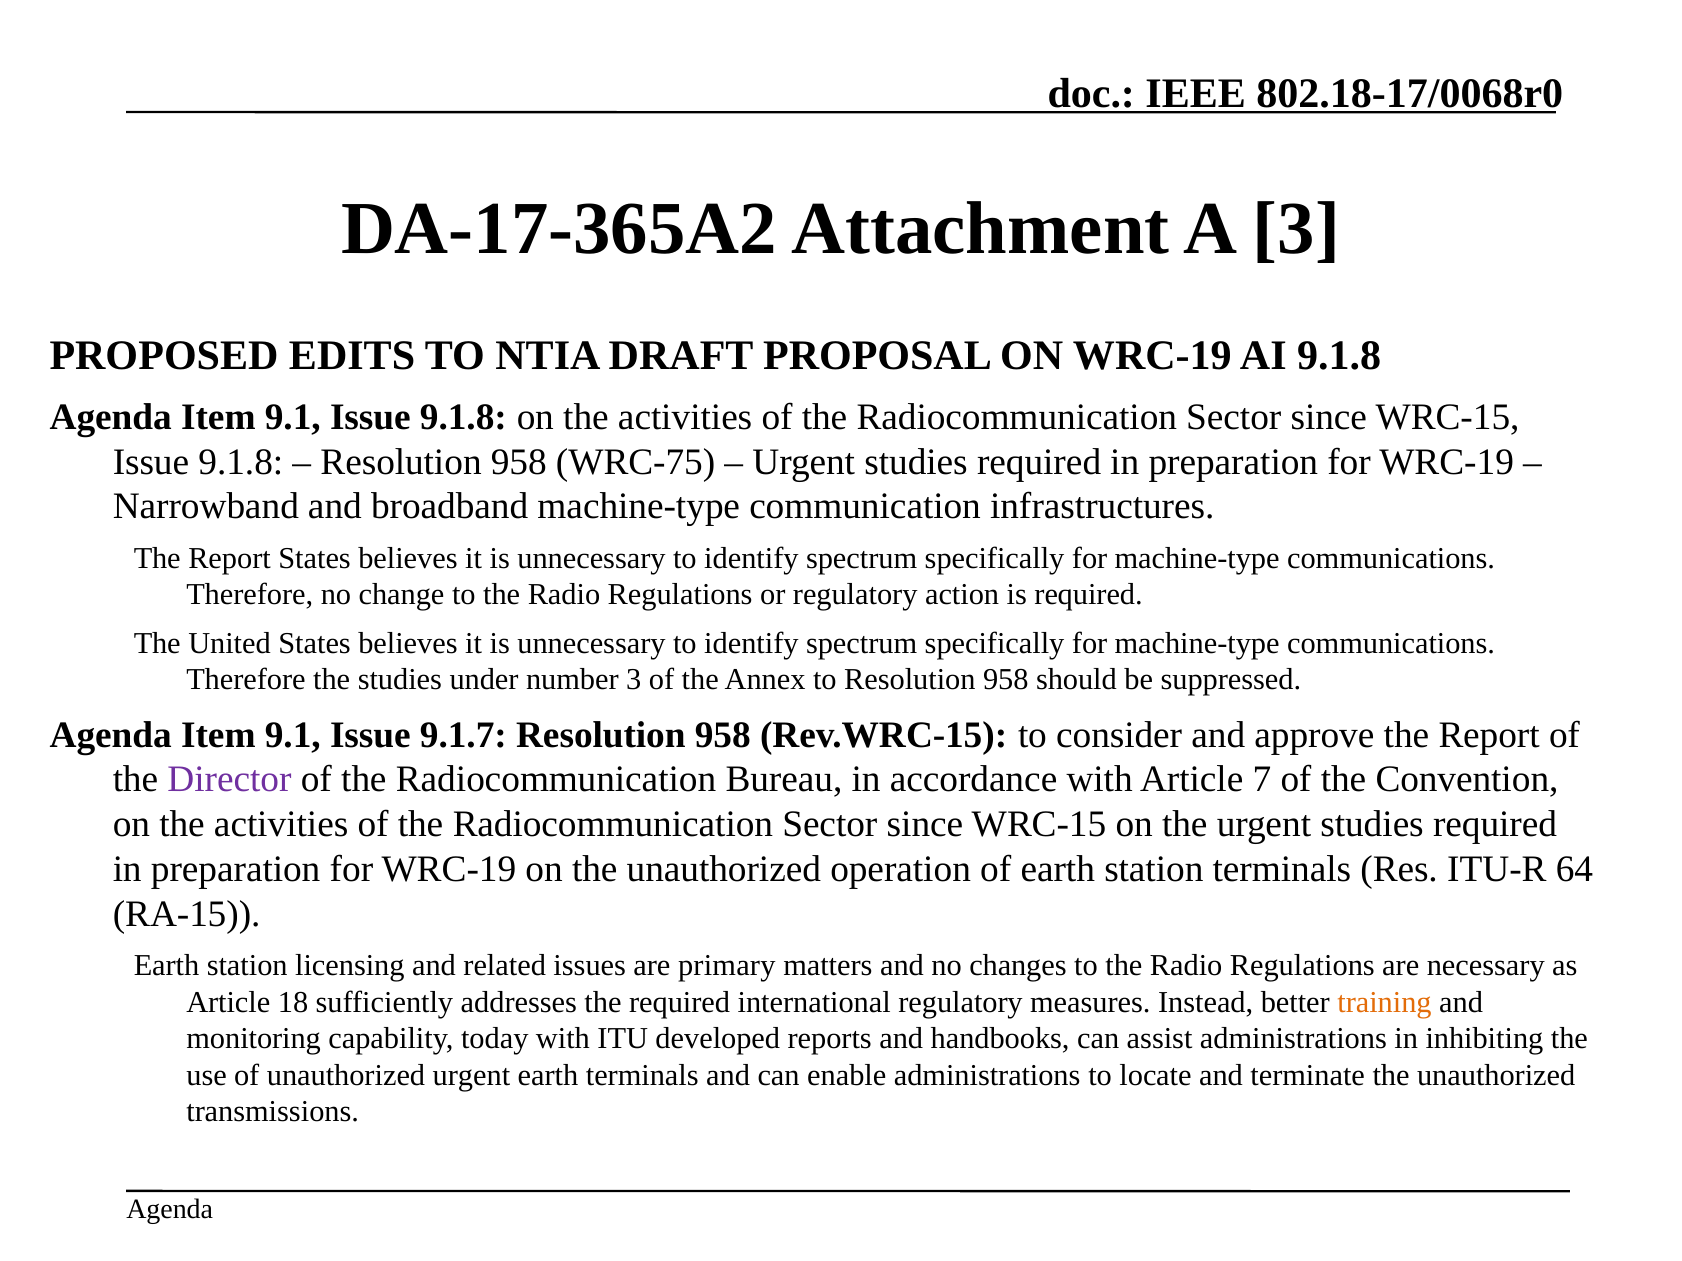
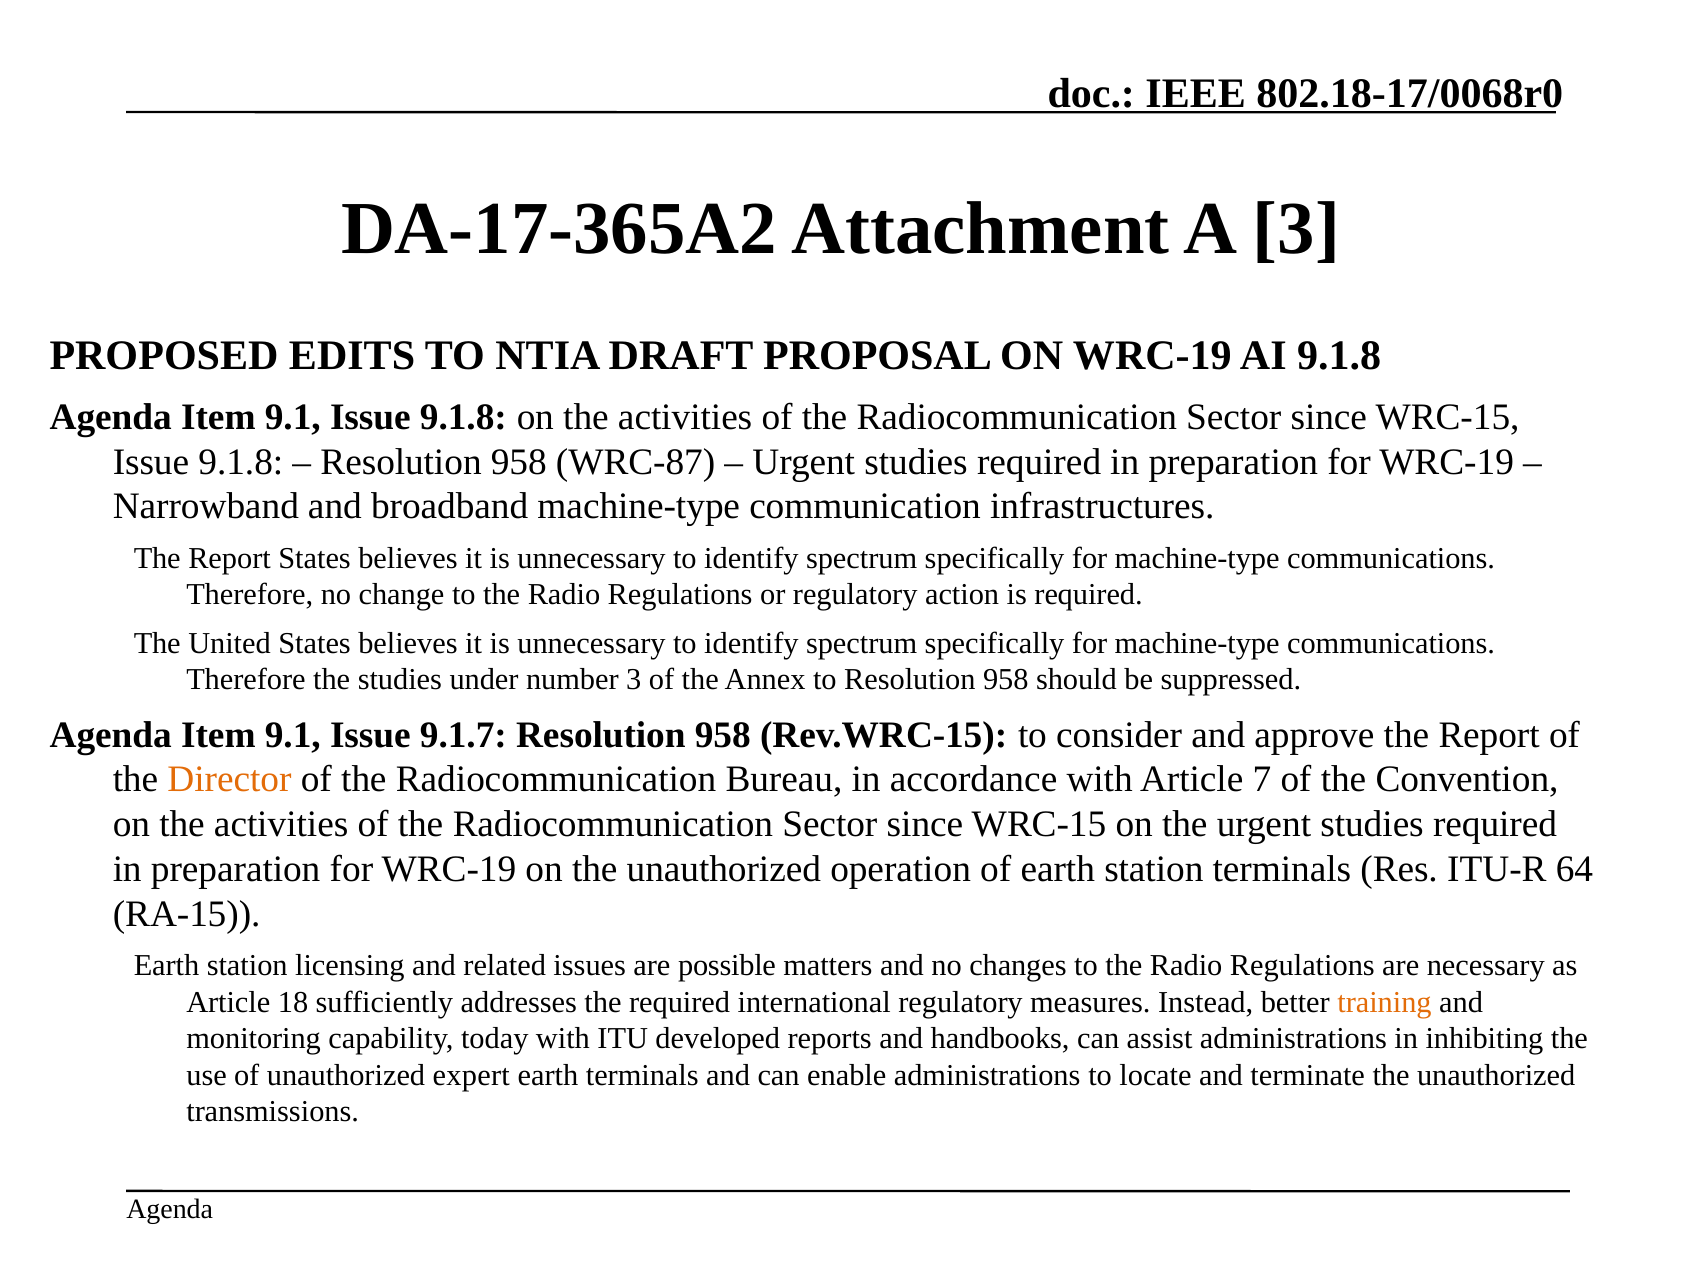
WRC-75: WRC-75 -> WRC-87 (636, 462)
Director colour: purple -> orange (230, 780)
primary: primary -> possible (727, 966)
unauthorized urgent: urgent -> expert (471, 1076)
